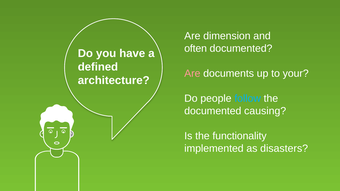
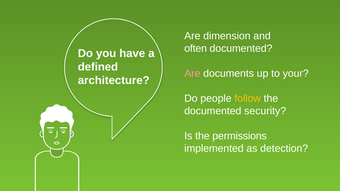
follow colour: light blue -> yellow (248, 99)
causing: causing -> security (265, 111)
functionality: functionality -> permissions (240, 136)
disasters: disasters -> detection (284, 149)
